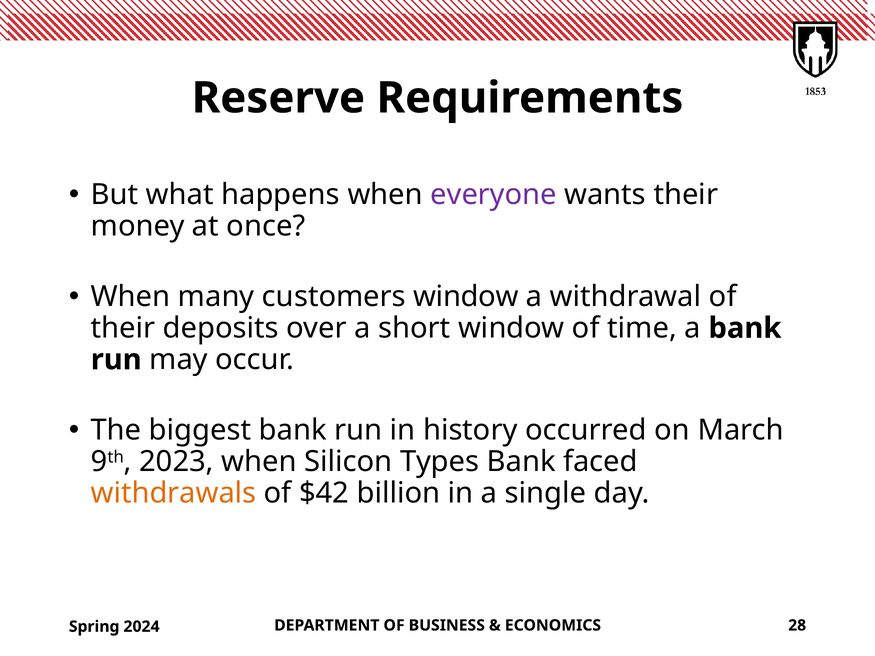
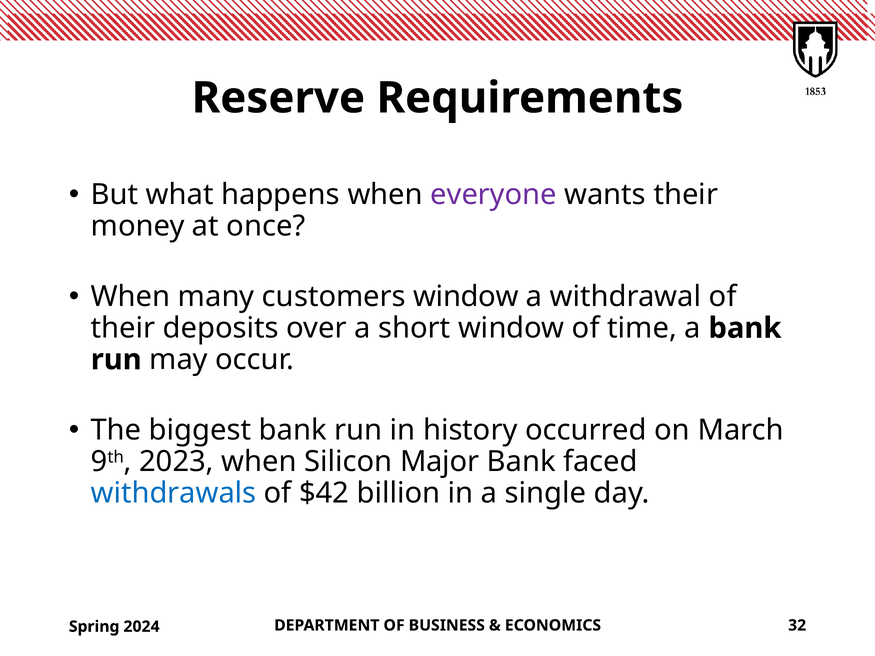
Types: Types -> Major (440, 462)
withdrawals colour: orange -> blue (174, 493)
28: 28 -> 32 (797, 626)
